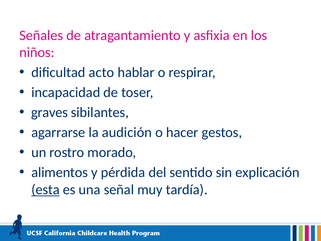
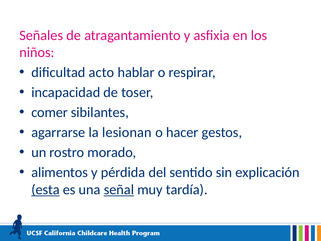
graves: graves -> comer (50, 112)
audición: audición -> lesionan (127, 132)
señal underline: none -> present (119, 189)
